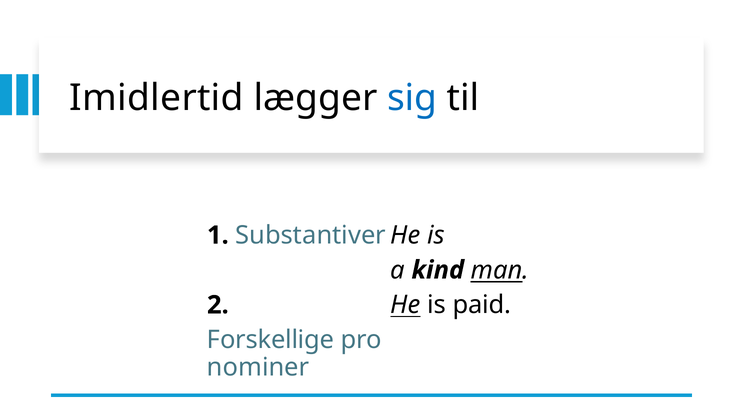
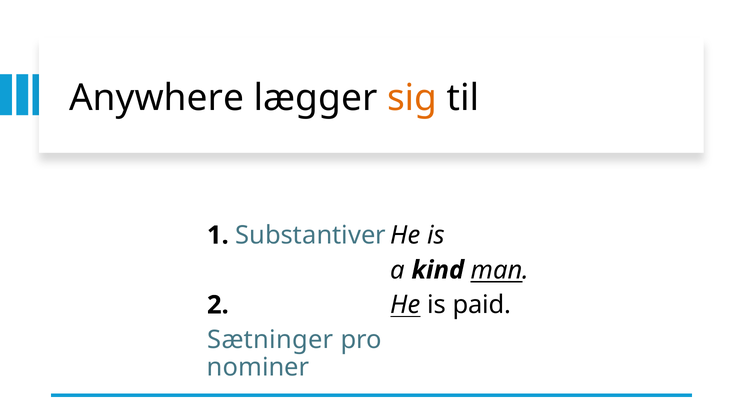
Imidlertid: Imidlertid -> Anywhere (157, 98)
sig colour: blue -> orange (412, 98)
Forskellige: Forskellige -> Sætninger (270, 340)
